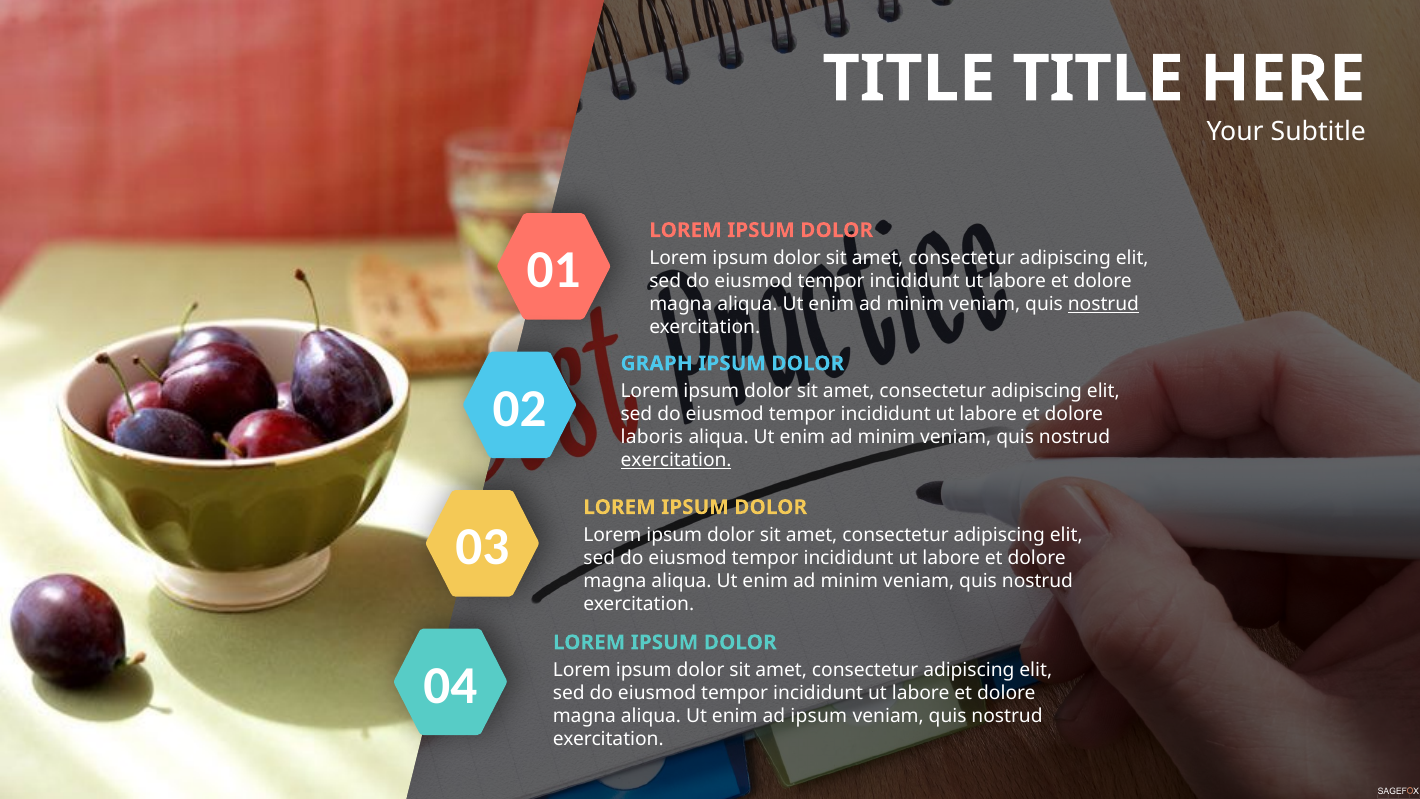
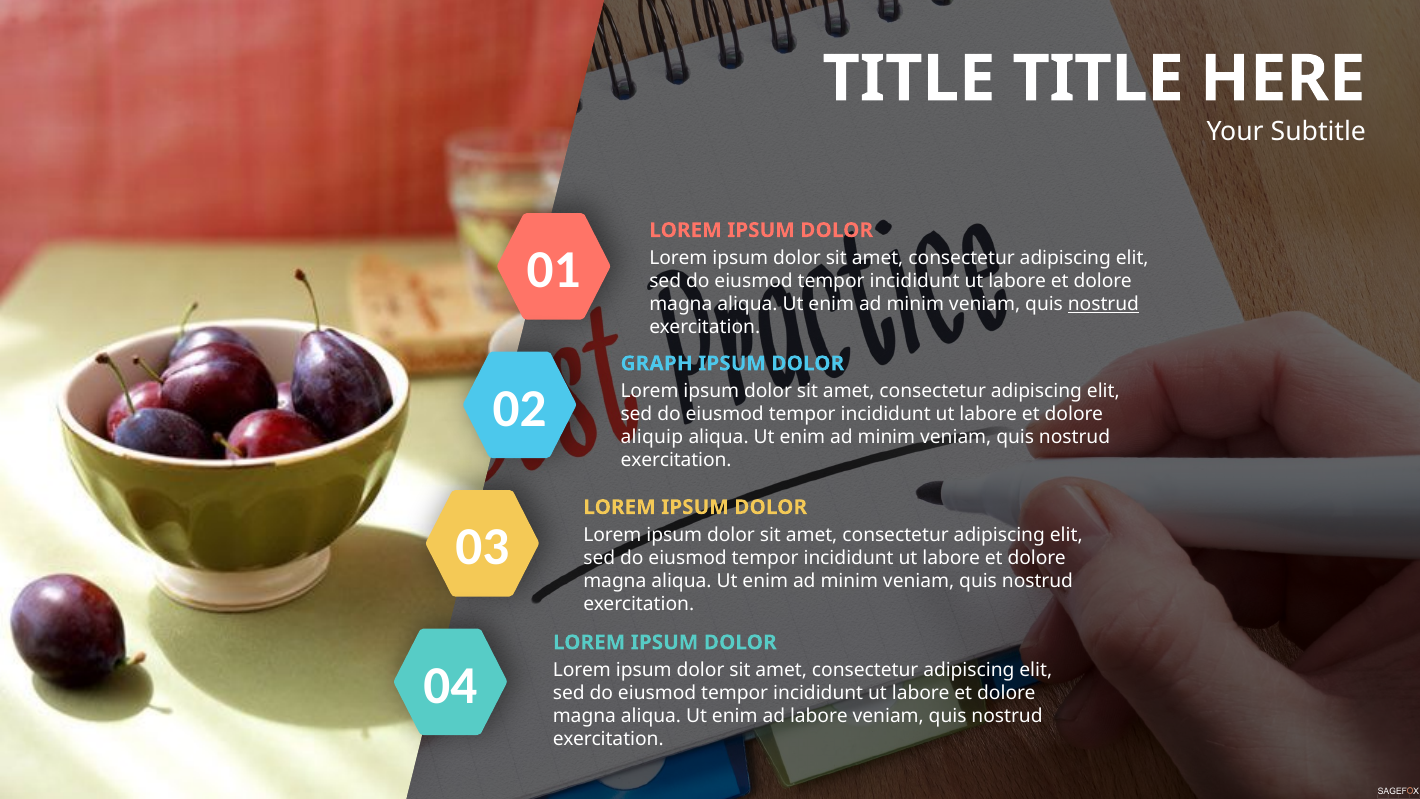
laboris: laboris -> aliquip (652, 437)
exercitation underline: present -> none (676, 460)
ad ipsum: ipsum -> labore (819, 716)
